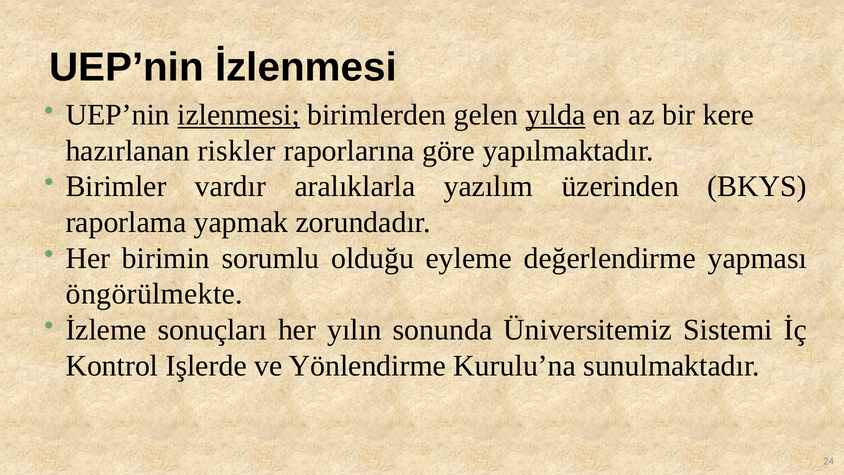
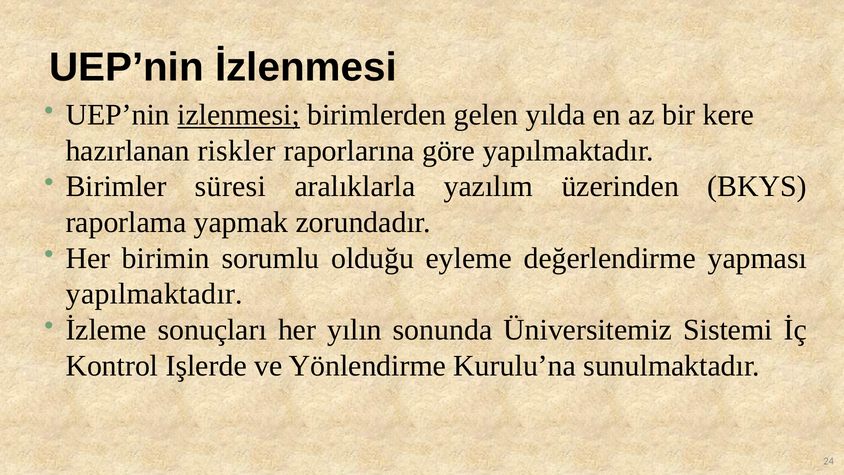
yılda underline: present -> none (555, 115)
vardır: vardır -> süresi (230, 186)
öngörülmekte: öngörülmekte -> yapılmaktadır (154, 294)
